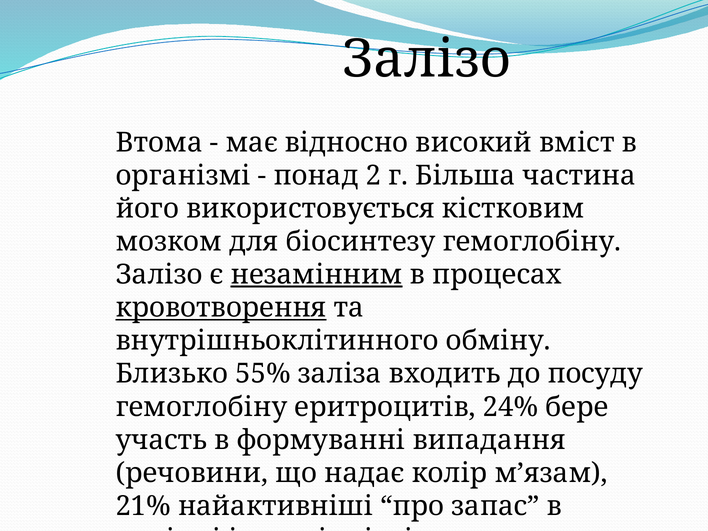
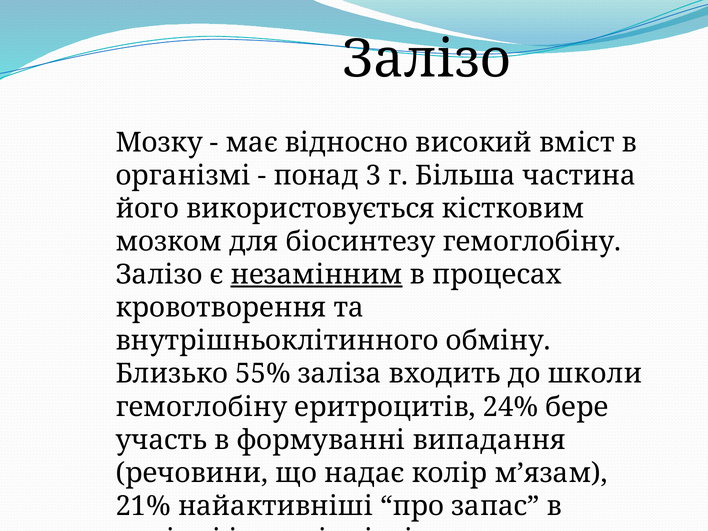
Втома: Втома -> Мозку (159, 142)
2: 2 -> 3 (373, 176)
кровотворення underline: present -> none (221, 308)
посуду: посуду -> школи (595, 374)
